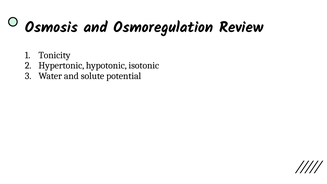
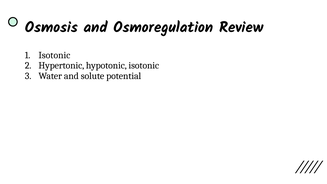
Tonicity: Tonicity -> Isotonic (54, 55)
